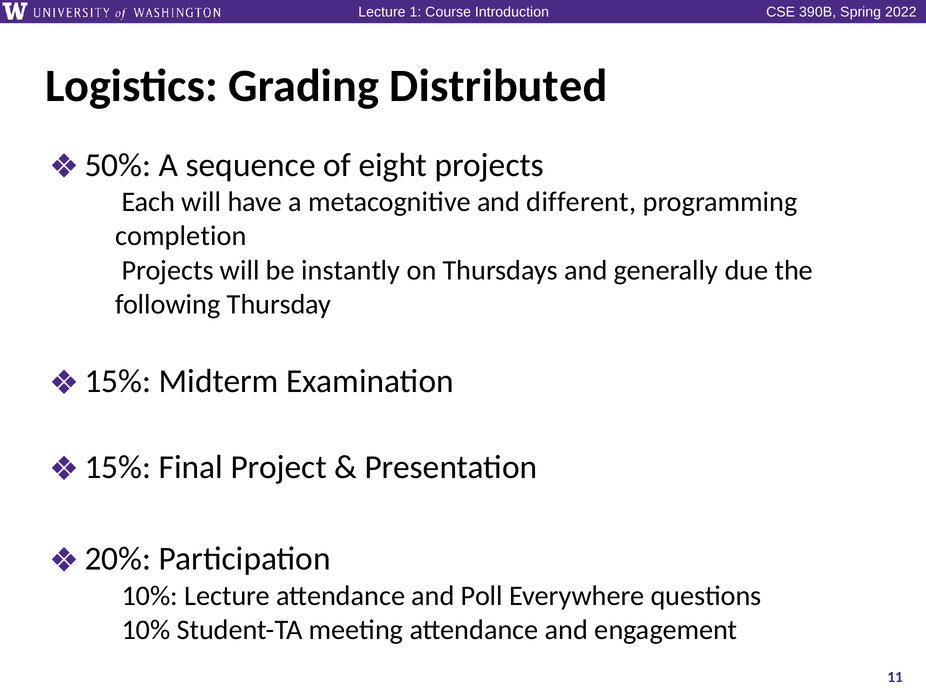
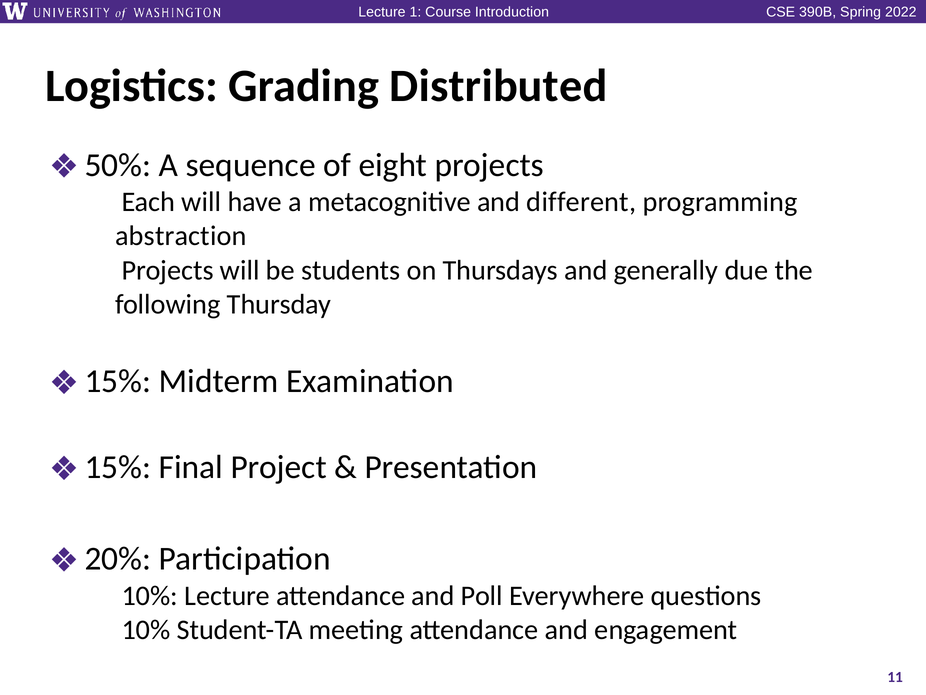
completion: completion -> abstraction (181, 236)
instantly: instantly -> students (351, 270)
